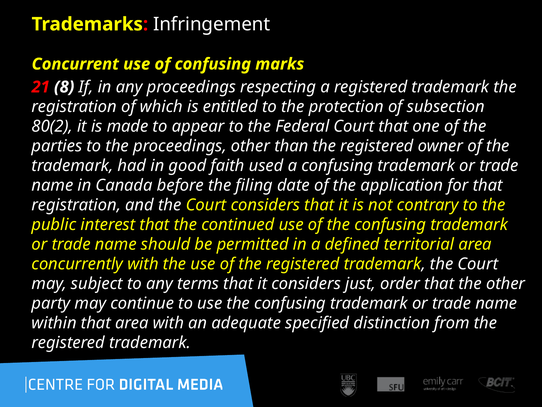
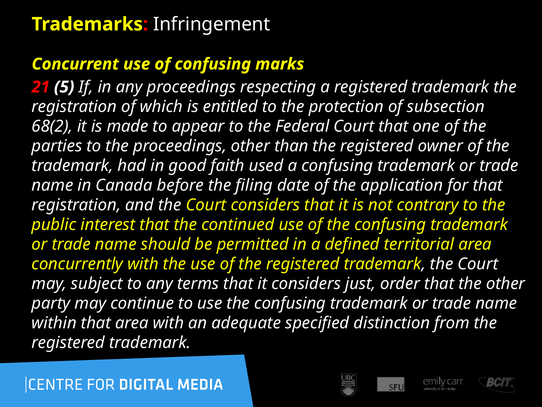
8: 8 -> 5 (64, 87)
80(2: 80(2 -> 68(2 (52, 126)
